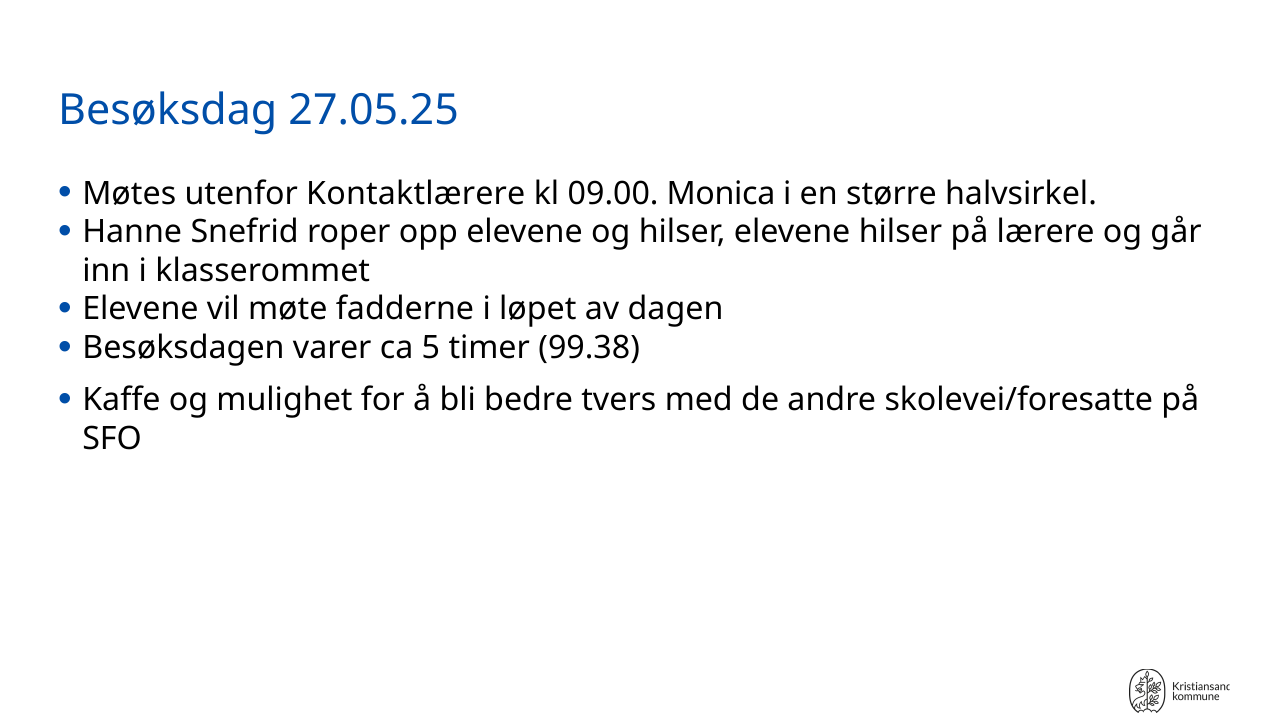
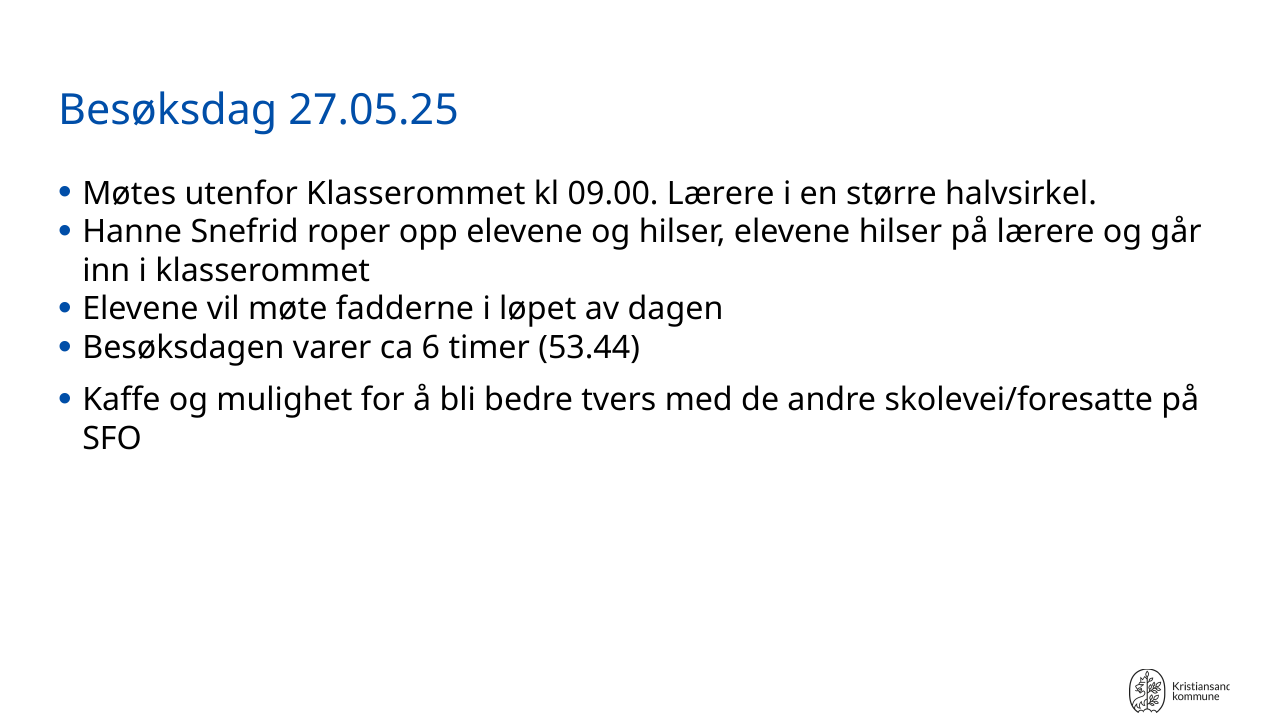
utenfor Kontaktlærere: Kontaktlærere -> Klasserommet (416, 194)
09.00 Monica: Monica -> Lærere (721, 194)
5: 5 -> 6 (431, 348)
99.38: 99.38 -> 53.44 (589, 348)
